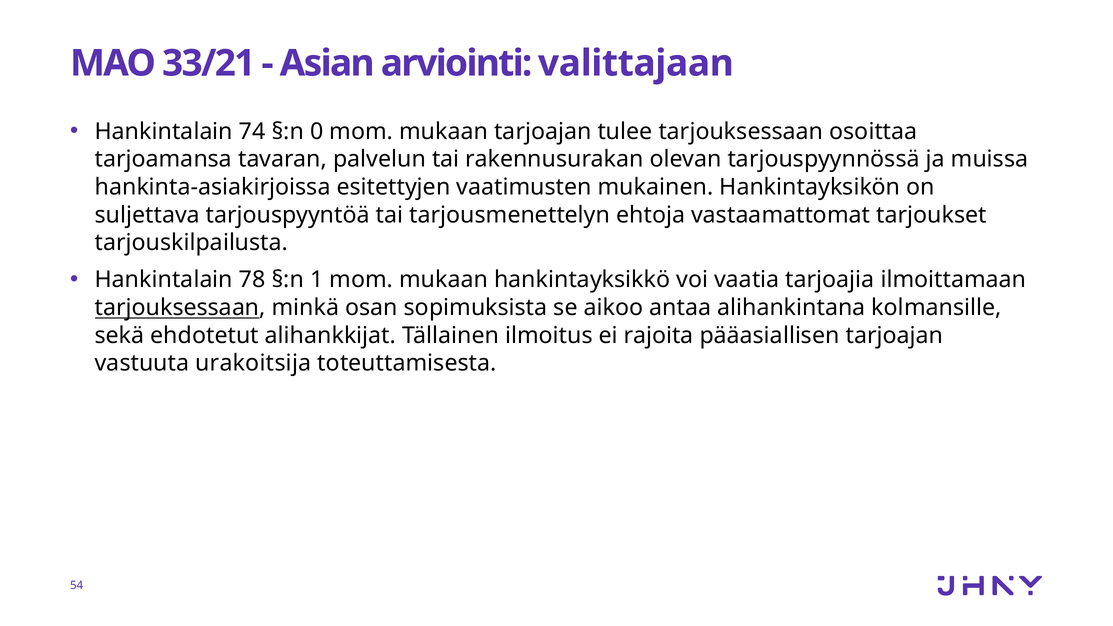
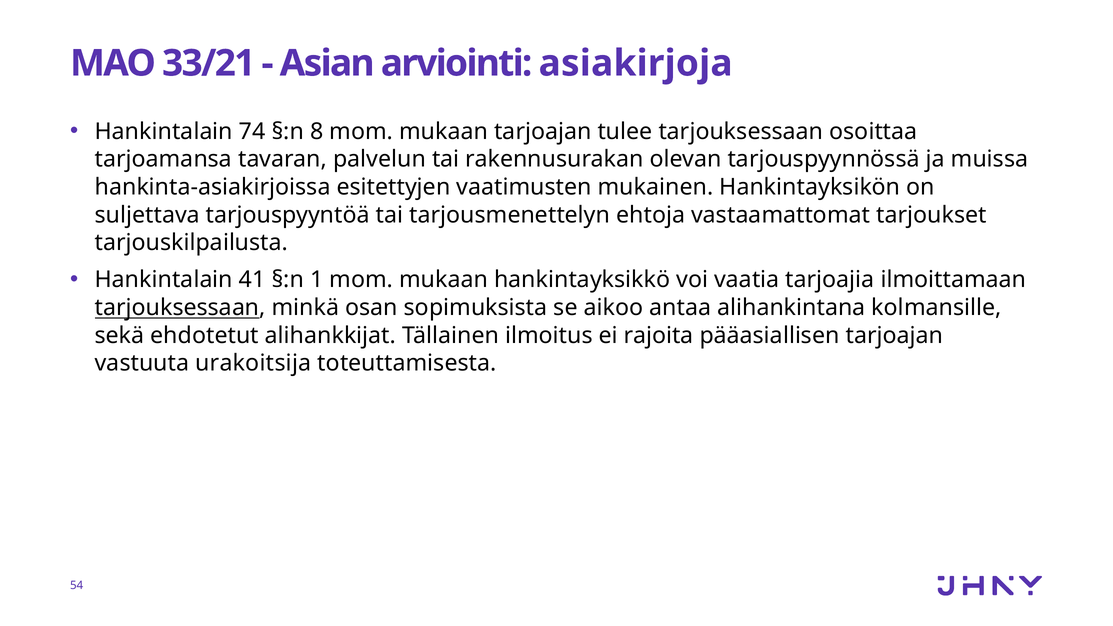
valittajaan: valittajaan -> asiakirjoja (636, 63)
0: 0 -> 8 (317, 131)
78: 78 -> 41 (252, 280)
